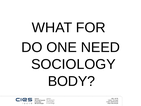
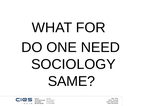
BODY: BODY -> SAME (71, 81)
